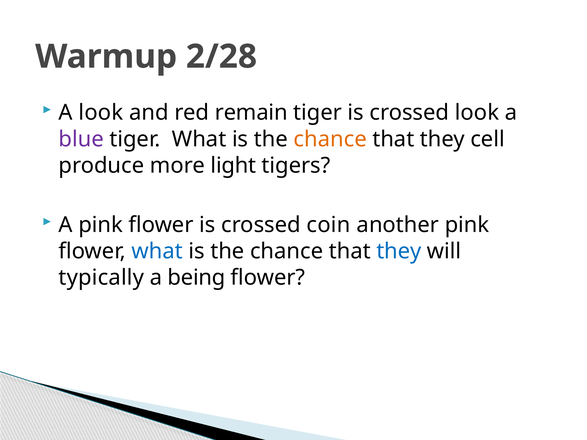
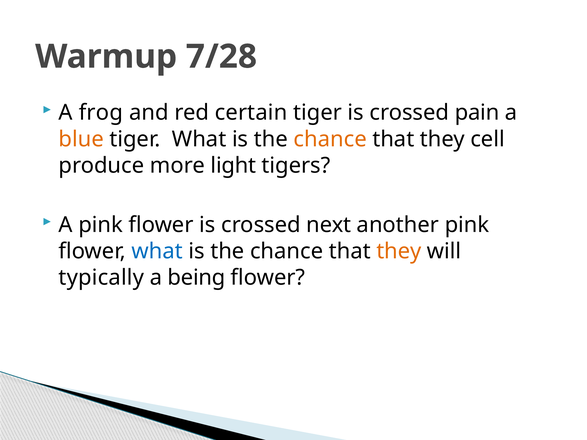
2/28: 2/28 -> 7/28 (221, 57)
A look: look -> frog (101, 113)
remain: remain -> certain (251, 113)
crossed look: look -> pain (477, 113)
blue colour: purple -> orange (81, 139)
coin: coin -> next (329, 225)
they colour: blue -> orange (399, 251)
